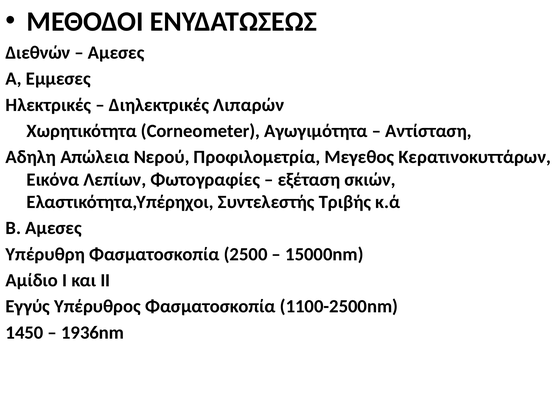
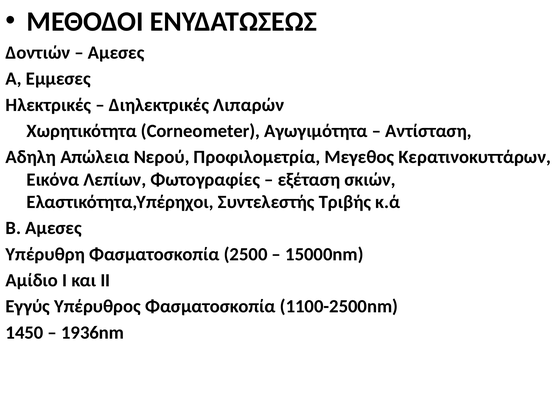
Διεθνών: Διεθνών -> Δοντιών (38, 53)
